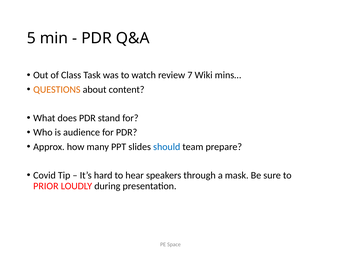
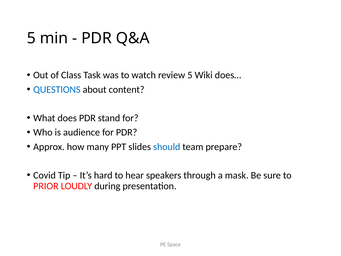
review 7: 7 -> 5 (190, 75)
mins…: mins… -> does… (228, 75)
QUESTIONS colour: orange -> blue (57, 89)
